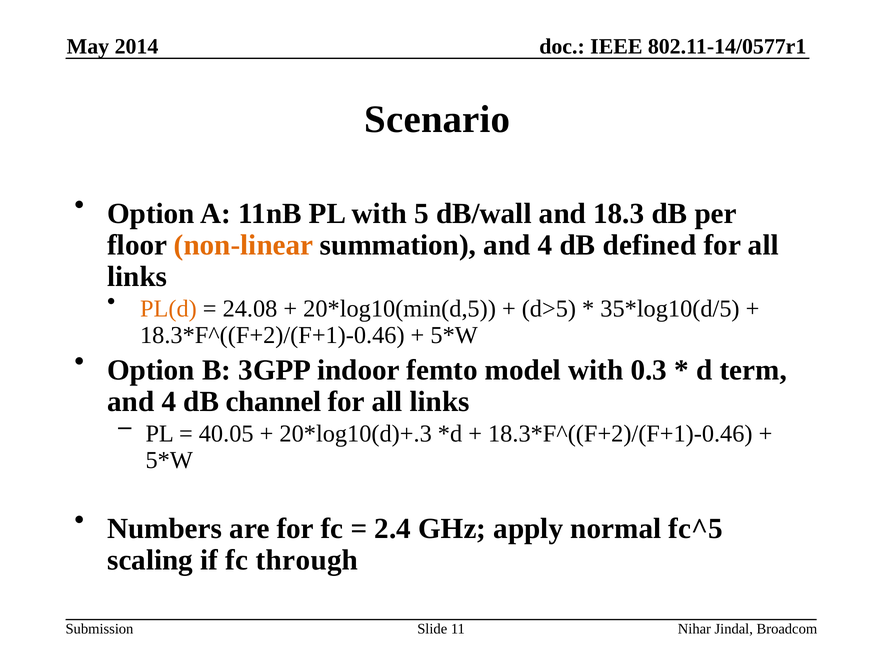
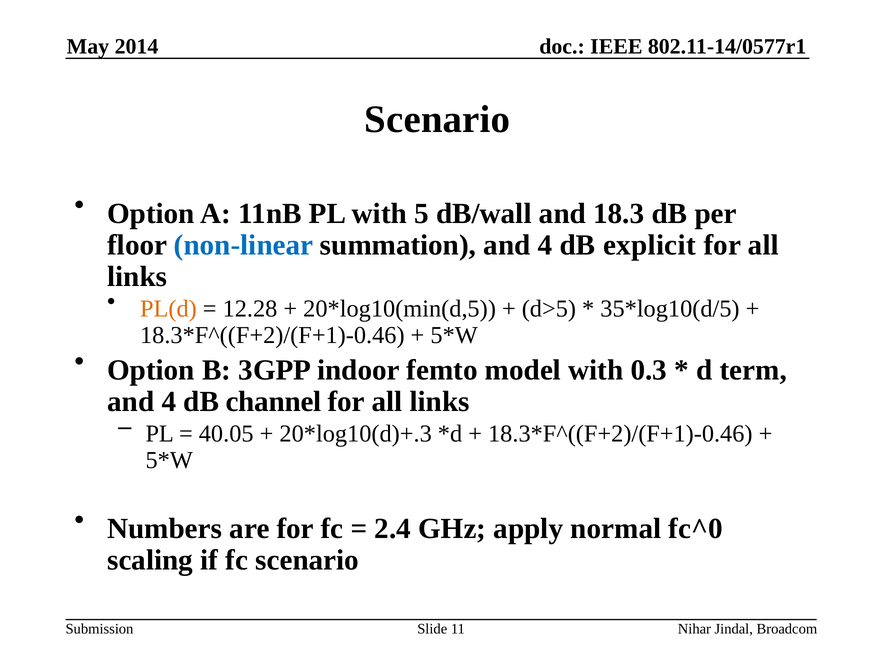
non-linear colour: orange -> blue (244, 245)
defined: defined -> explicit (649, 245)
24.08: 24.08 -> 12.28 (250, 309)
fc^5: fc^5 -> fc^0 (696, 529)
fc through: through -> scenario (307, 560)
